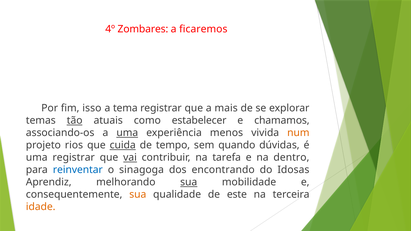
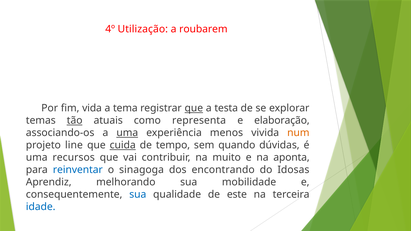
Zombares: Zombares -> Utilização (143, 29)
ficaremos: ficaremos -> roubarem (203, 29)
isso: isso -> vida (92, 108)
que underline: none -> present (194, 108)
mais: mais -> testa (226, 108)
estabelecer: estabelecer -> representa (199, 121)
chamamos: chamamos -> elaboração (282, 121)
rios: rios -> line (74, 145)
uma registrar: registrar -> recursos (74, 158)
vai underline: present -> none (130, 158)
tarefa: tarefa -> muito (227, 158)
dentro: dentro -> aponta (292, 158)
sua underline: present -> none (189, 182)
sua colour: orange -> blue (138, 195)
idade colour: orange -> blue (41, 207)
